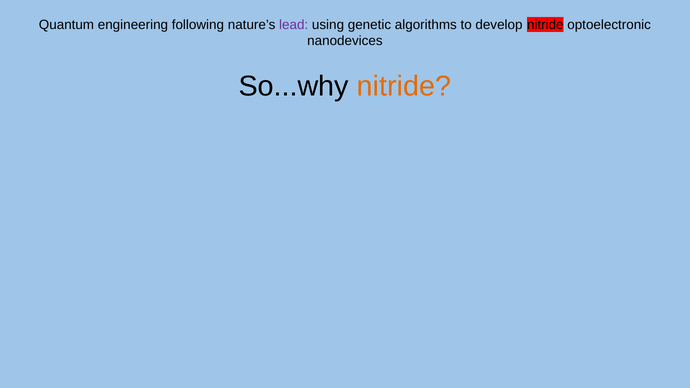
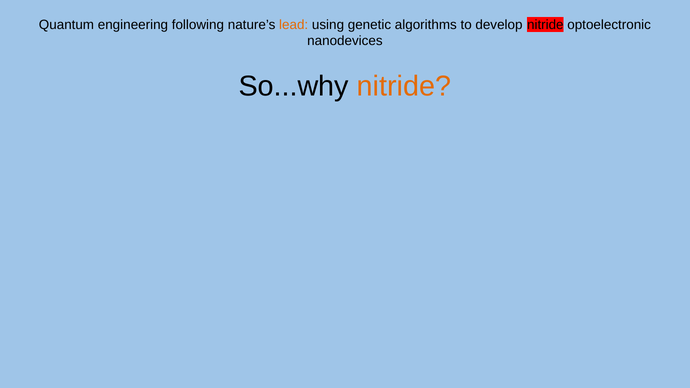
lead colour: purple -> orange (294, 25)
